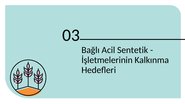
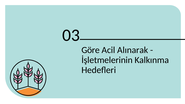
Bağlı: Bağlı -> Göre (91, 50)
Sentetik: Sentetik -> Alınarak (133, 50)
